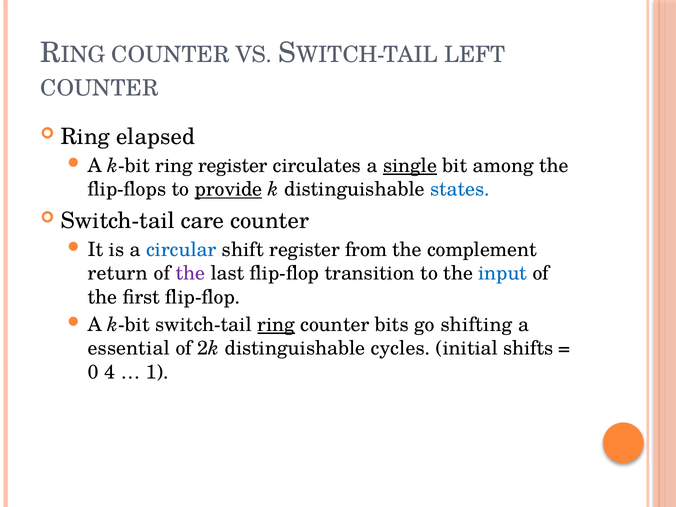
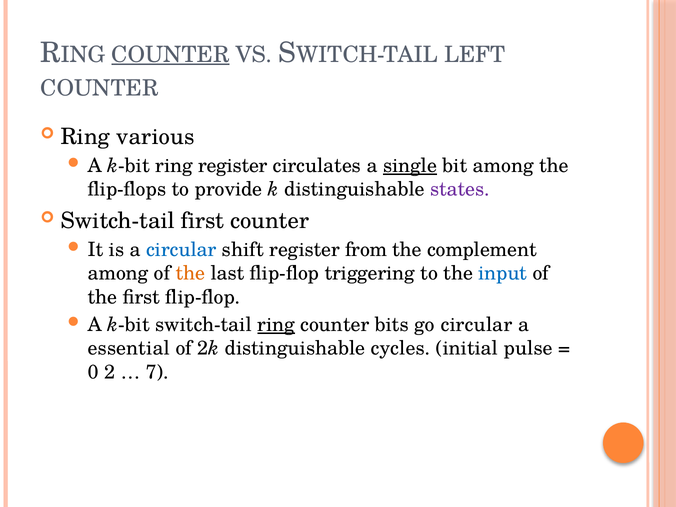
COUNTER underline: none -> present (170, 55)
elapsed: elapsed -> various (156, 137)
provide underline: present -> none (229, 189)
states colour: blue -> purple (460, 189)
Switch-tail care: care -> first (203, 221)
return: return -> among (118, 273)
the colour: purple -> orange (190, 273)
transition: transition -> triggering (370, 273)
go shifting: shifting -> circular (476, 325)
shifts: shifts -> pulse (528, 348)
4: 4 -> 2 (110, 372)
1: 1 -> 7 (157, 372)
